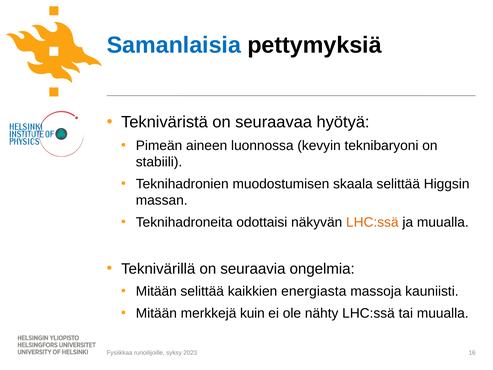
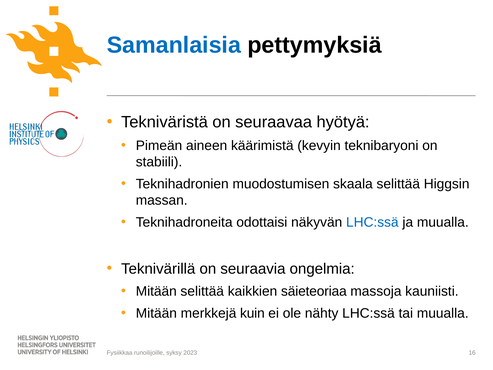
luonnossa: luonnossa -> käärimistä (262, 145)
LHC:ssä colour: orange -> blue (372, 222)
energiasta: energiasta -> säieteoriaa (314, 291)
